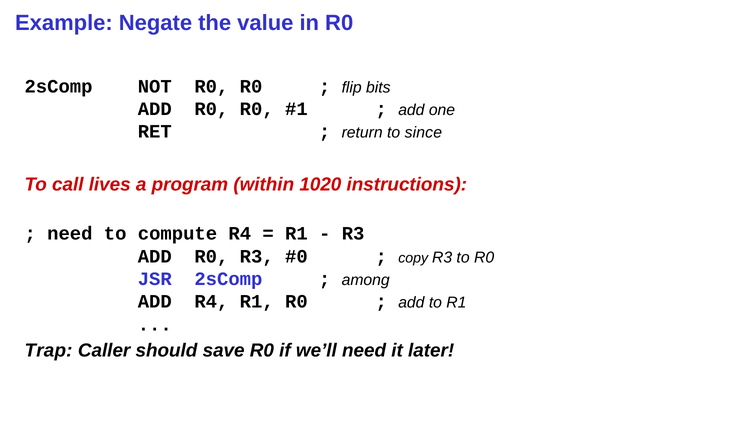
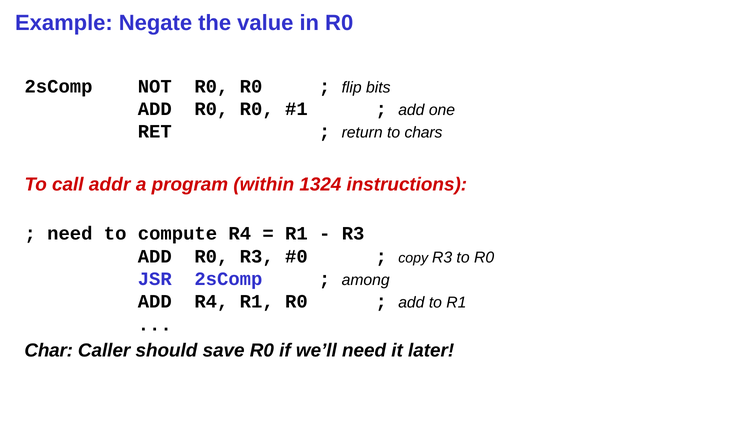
since: since -> chars (423, 133)
lives: lives -> addr (110, 184)
1020: 1020 -> 1324 (320, 184)
Trap: Trap -> Char (49, 350)
